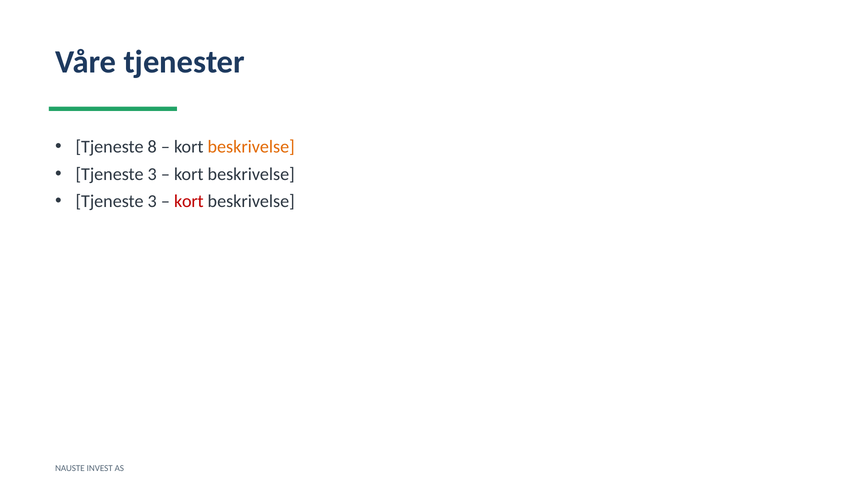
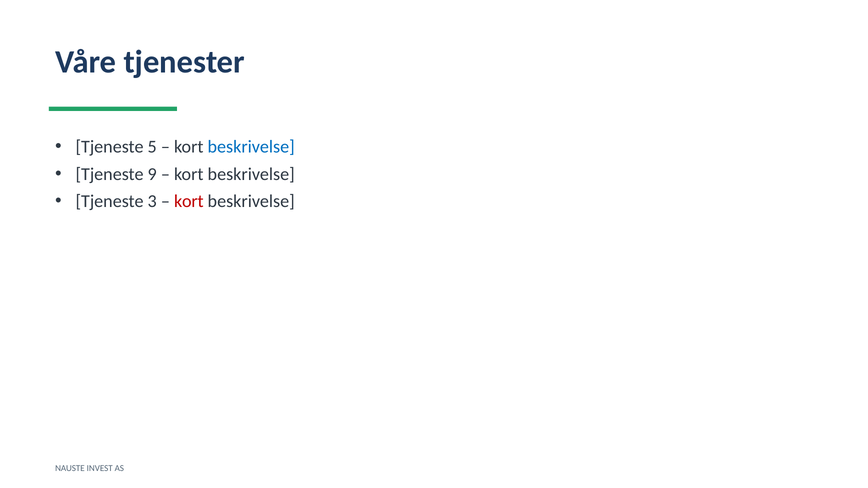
8: 8 -> 5 (152, 147)
beskrivelse colour: orange -> blue (251, 147)
3: 3 -> 9 (152, 174)
